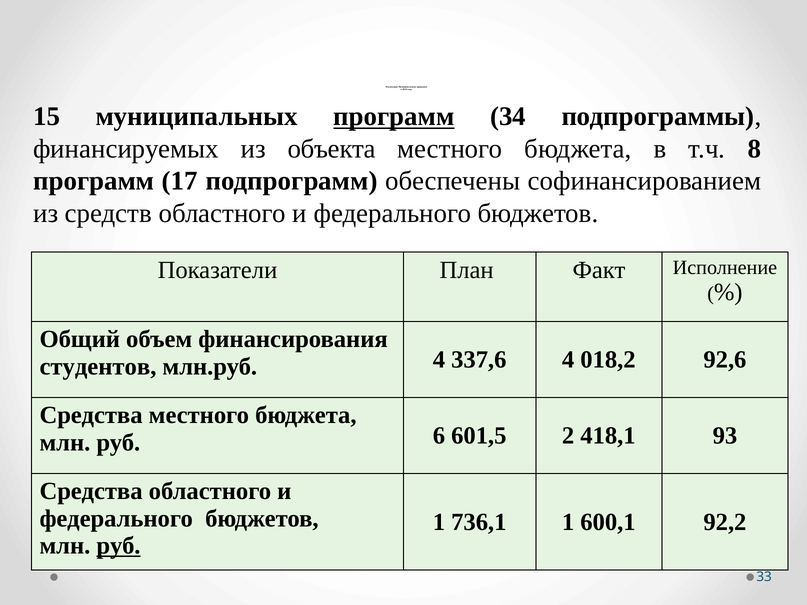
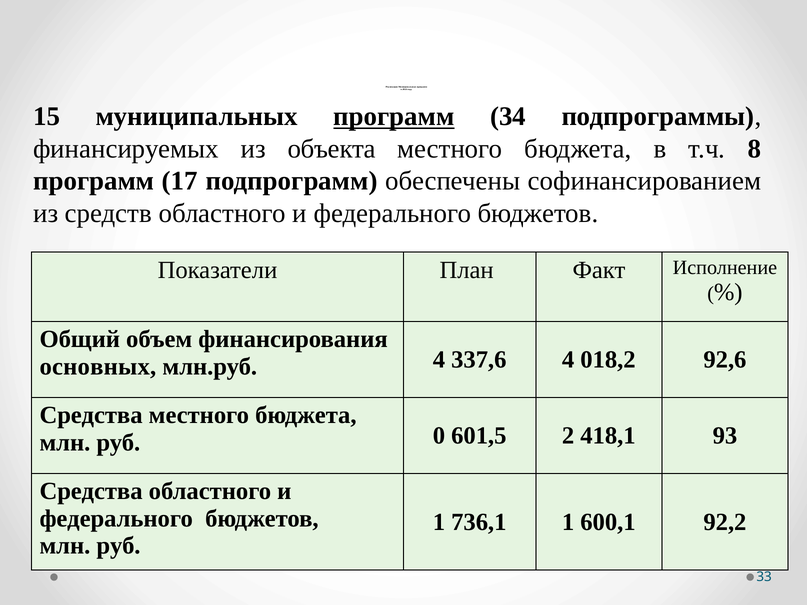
студентов: студентов -> основных (98, 367)
6: 6 -> 0 (439, 436)
руб underline: present -> none (118, 546)
